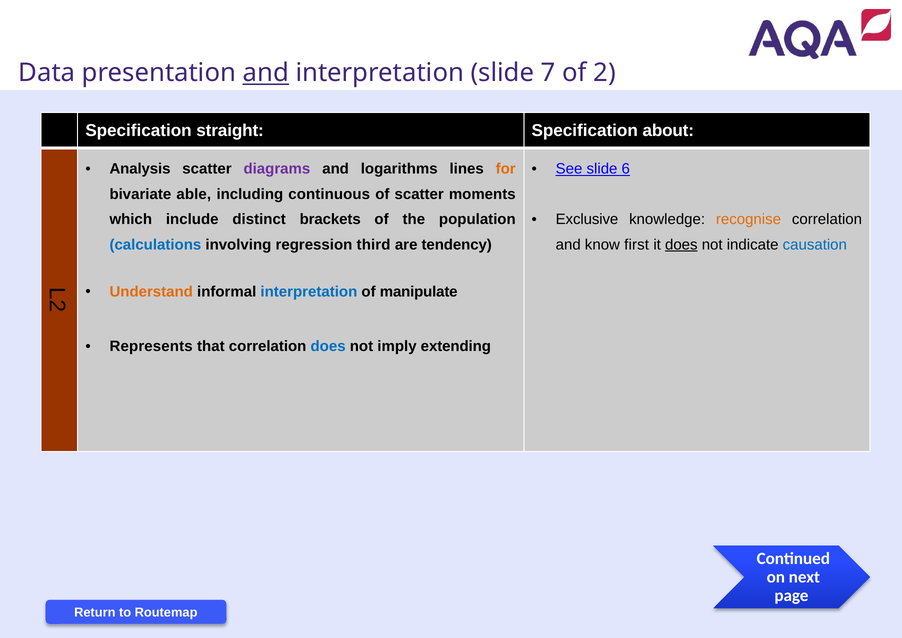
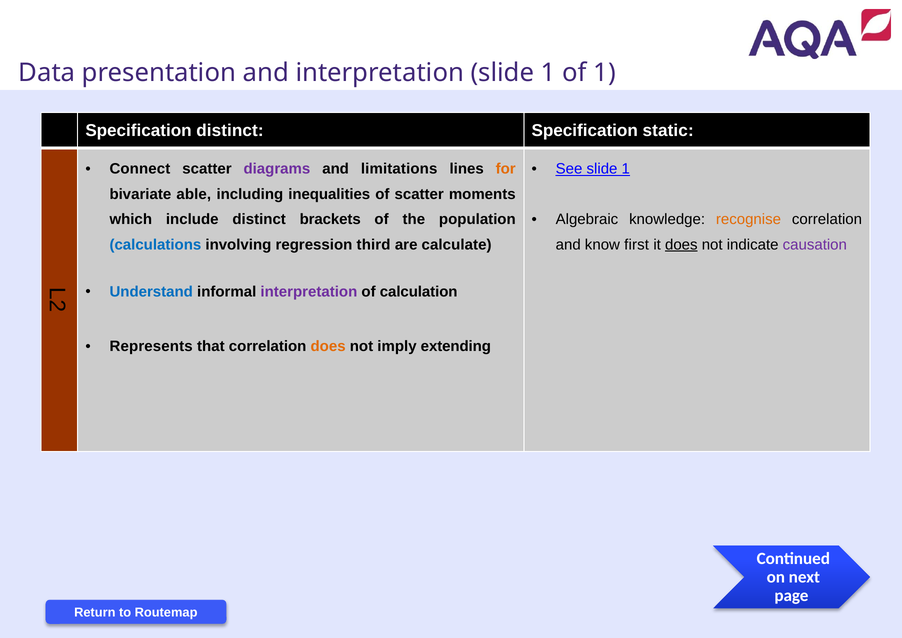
and underline: present -> none (266, 73)
interpretation slide 7: 7 -> 1 (548, 73)
of 2: 2 -> 1 (605, 73)
Specification straight: straight -> distinct (230, 130)
about: about -> static (668, 130)
Analysis: Analysis -> Connect (140, 169)
logarithms: logarithms -> limitations (399, 169)
See slide 6: 6 -> 1 (626, 169)
continuous: continuous -> inequalities (329, 194)
Exclusive: Exclusive -> Algebraic (587, 219)
tendency: tendency -> calculate (457, 245)
causation colour: blue -> purple (815, 245)
Understand colour: orange -> blue (151, 292)
interpretation colour: blue -> purple (309, 292)
manipulate: manipulate -> calculation (419, 292)
does colour: blue -> orange (328, 346)
